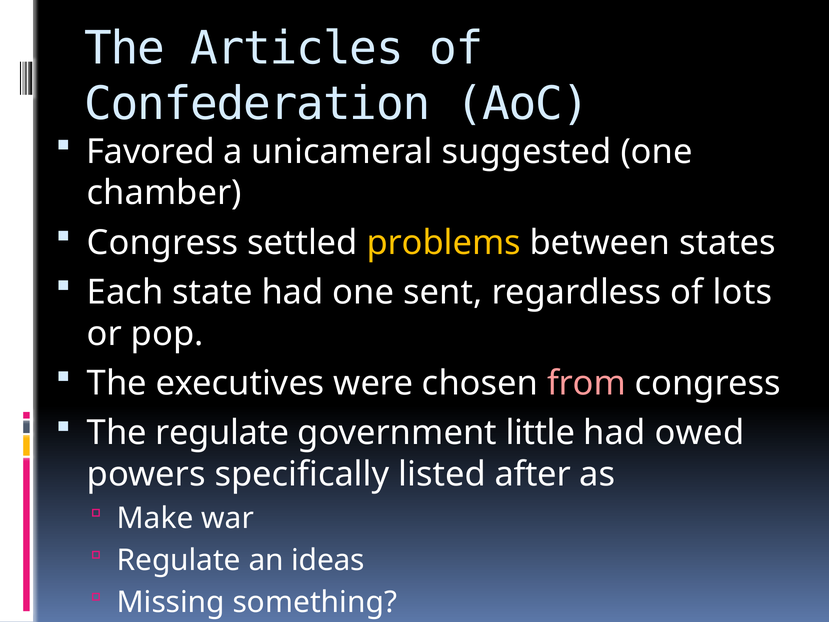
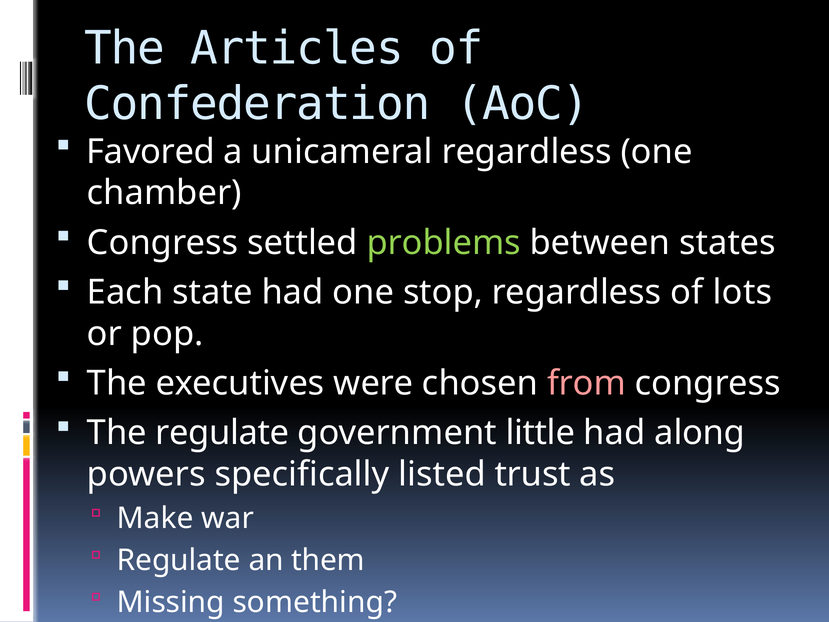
unicameral suggested: suggested -> regardless (527, 152)
problems colour: yellow -> light green (444, 243)
sent: sent -> stop (443, 292)
owed: owed -> along (700, 433)
after: after -> trust (533, 474)
ideas: ideas -> them (328, 560)
